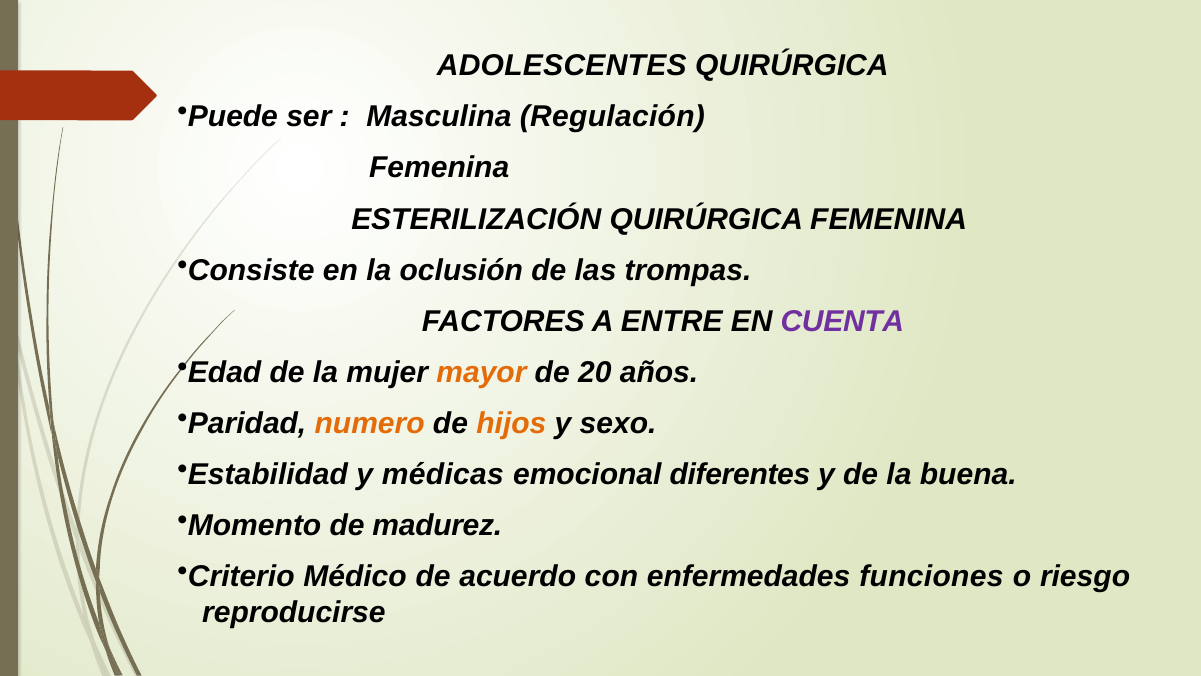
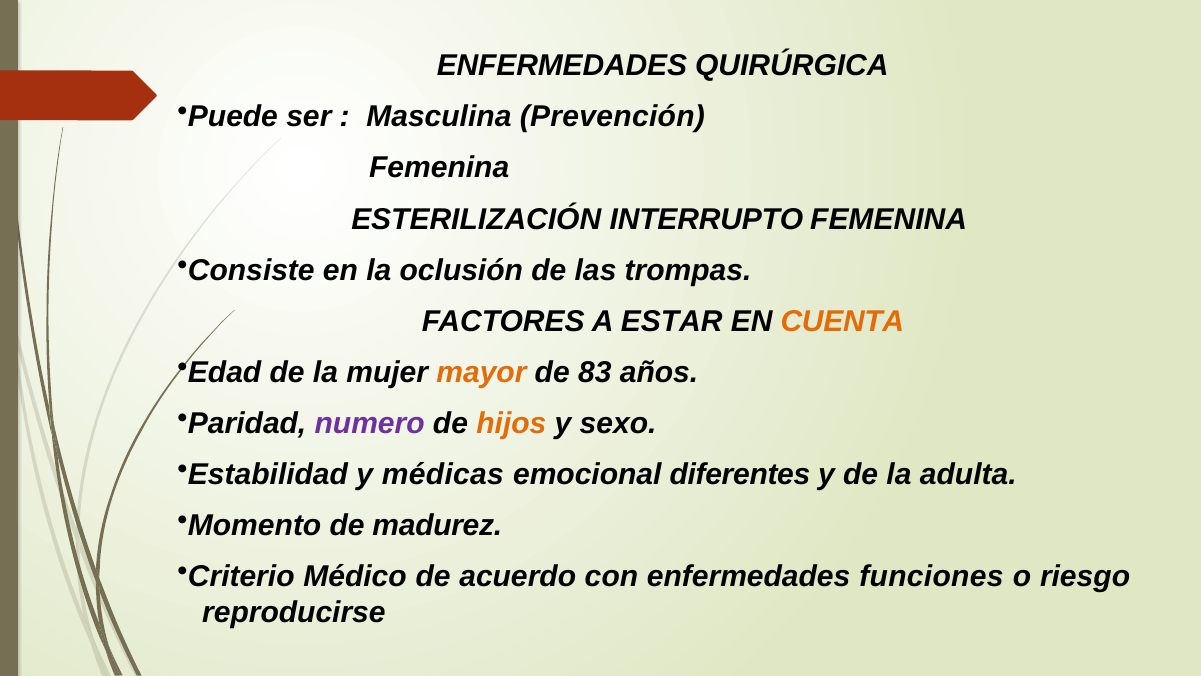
ADOLESCENTES: ADOLESCENTES -> ENFERMEDADES (562, 66)
Regulación: Regulación -> Prevención (612, 117)
ESTERILIZACIÓN QUIRÚRGICA: QUIRÚRGICA -> INTERRUPTO (706, 219)
ENTRE: ENTRE -> ESTAR (672, 321)
CUENTA colour: purple -> orange (842, 321)
20: 20 -> 83 (595, 372)
numero colour: orange -> purple (370, 423)
buena: buena -> adulta (968, 474)
